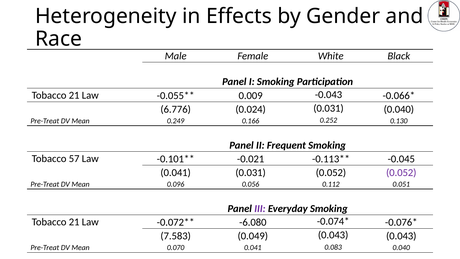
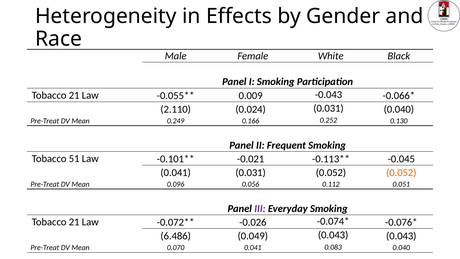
6.776: 6.776 -> 2.110 (176, 109)
57: 57 -> 51 (74, 158)
0.052 colour: purple -> orange (401, 173)
-6.080: -6.080 -> -0.026 (253, 222)
7.583: 7.583 -> 6.486 (176, 236)
